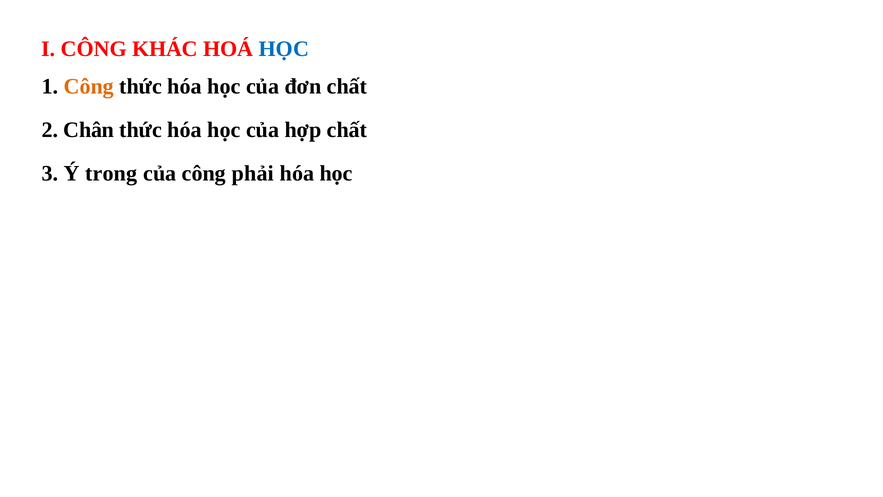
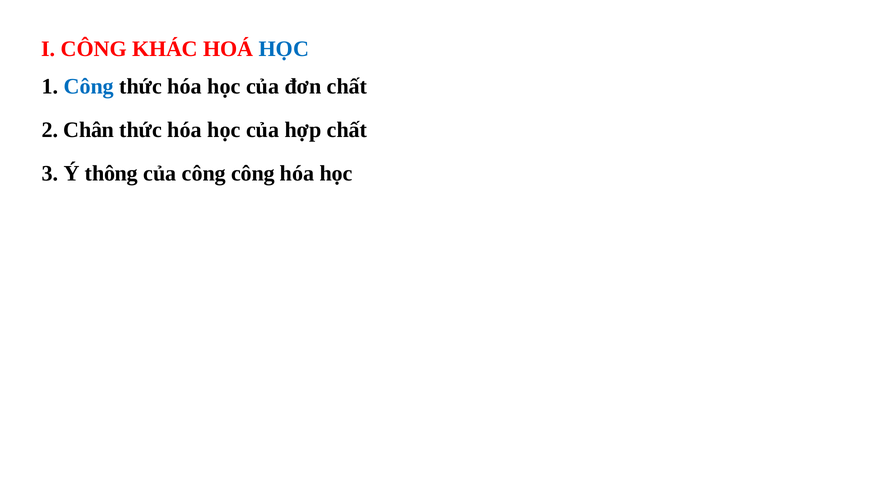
Công colour: orange -> blue (89, 86)
trong: trong -> thông (111, 173)
công phải: phải -> công (253, 173)
